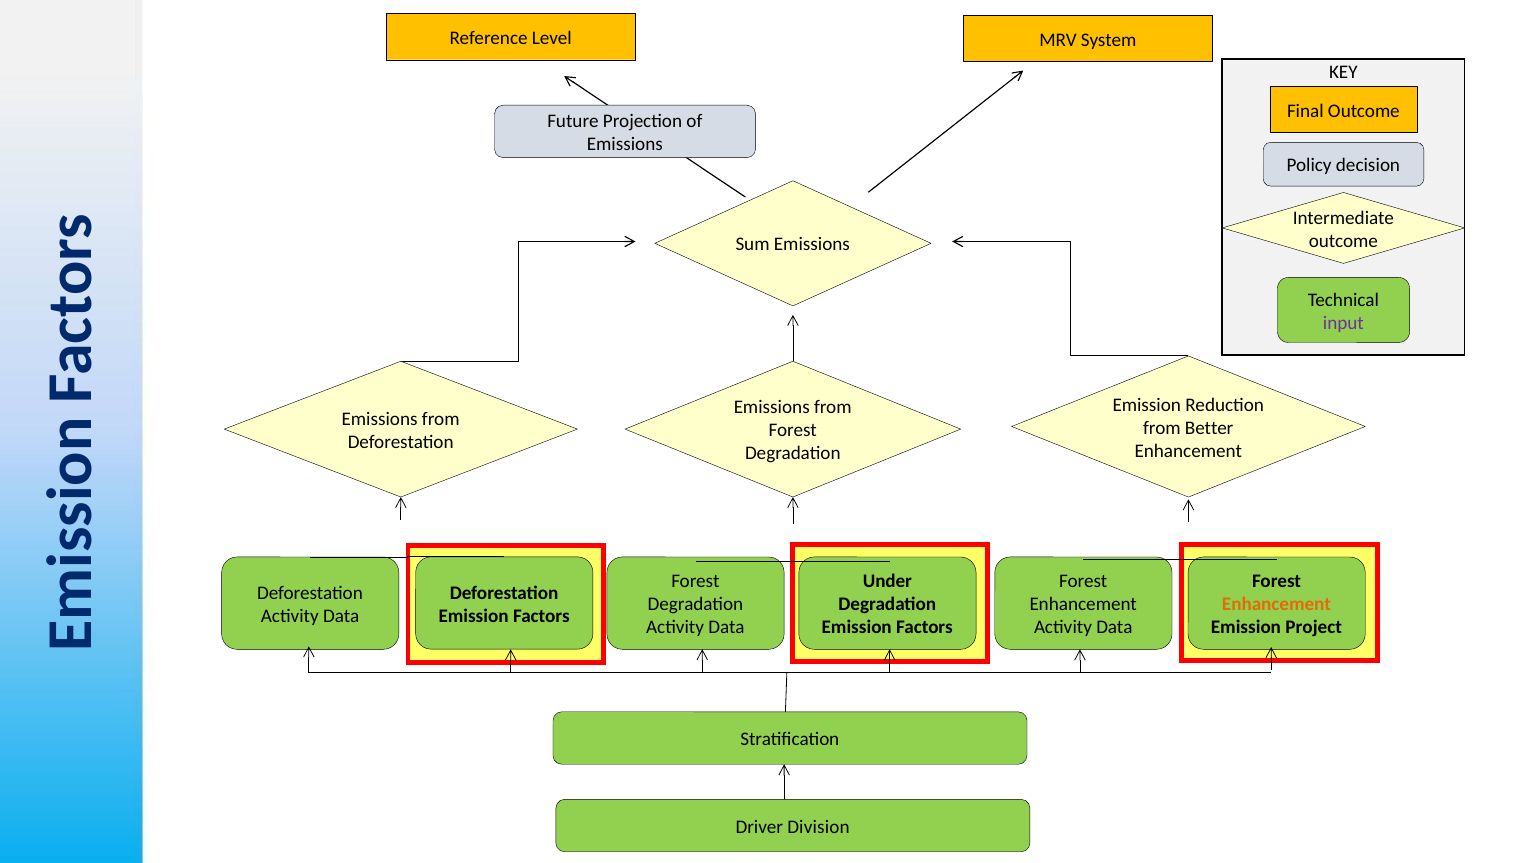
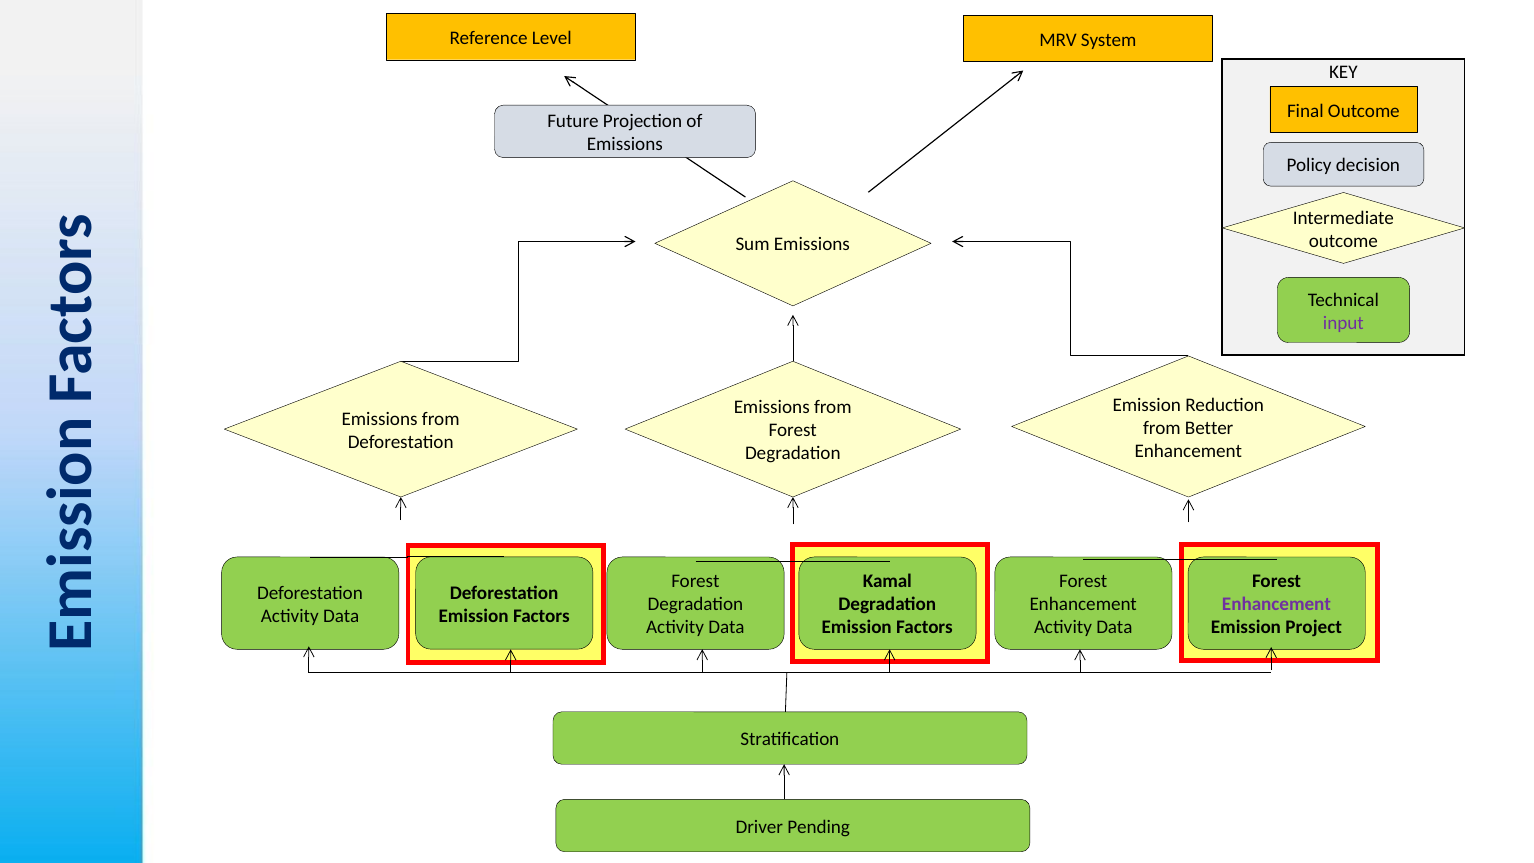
Under: Under -> Kamal (887, 581)
Enhancement colour: orange -> purple (1277, 604)
Division: Division -> Pending (819, 827)
